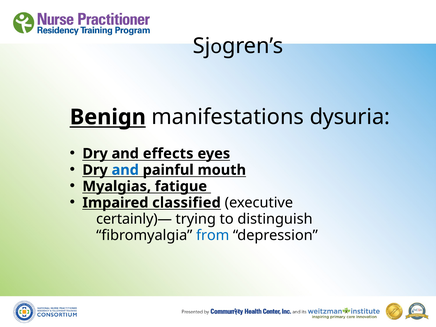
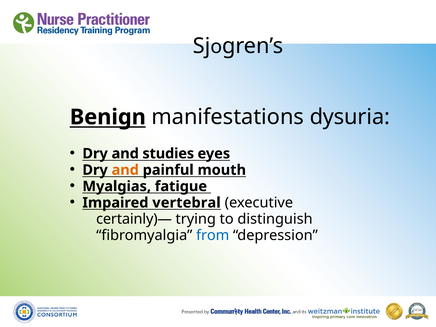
effects: effects -> studies (168, 154)
and colour: blue -> orange (125, 170)
classified: classified -> vertebral (186, 203)
